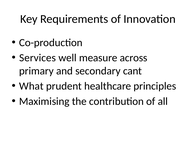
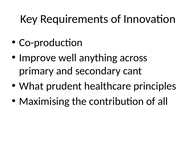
Services: Services -> Improve (38, 58)
measure: measure -> anything (98, 58)
